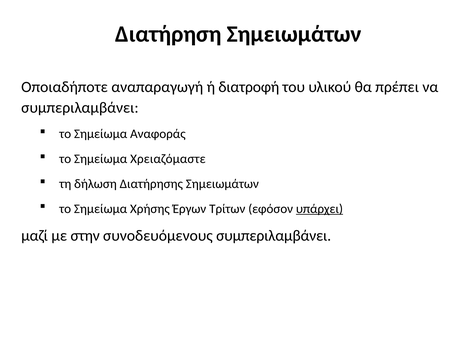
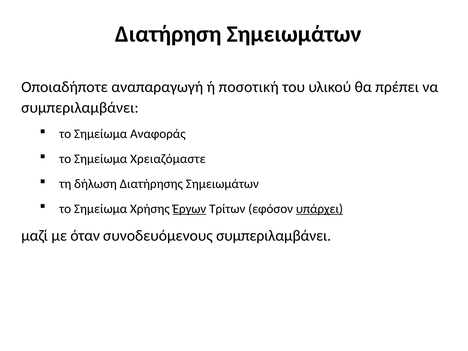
διατροφή: διατροφή -> ποσοτική (249, 87)
Έργων underline: none -> present (189, 209)
στην: στην -> όταν (85, 236)
